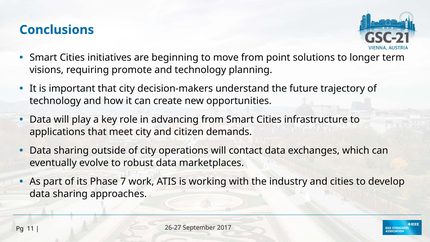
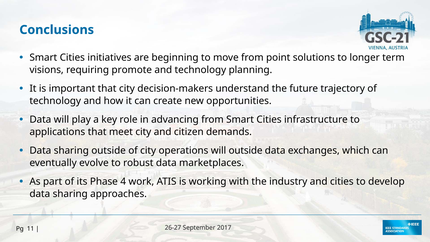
will contact: contact -> outside (246, 151)
7: 7 -> 4 (123, 182)
